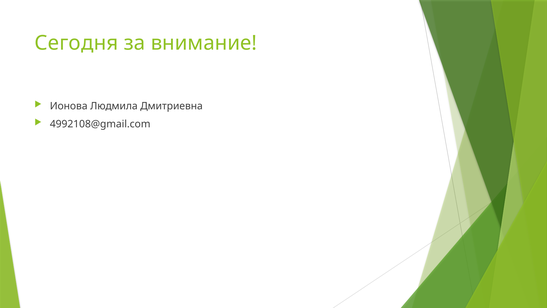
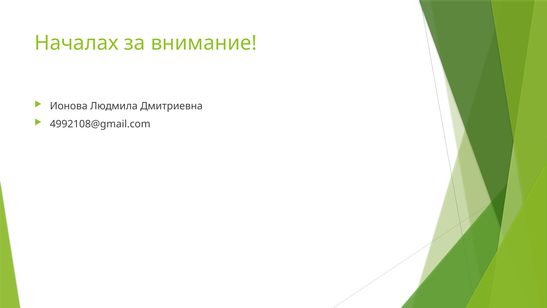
Сегодня: Сегодня -> Началах (77, 43)
